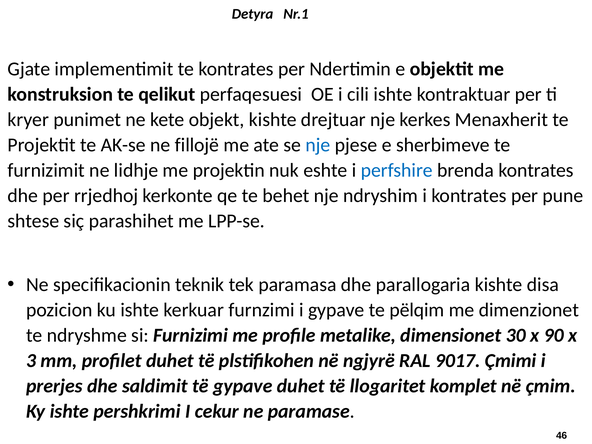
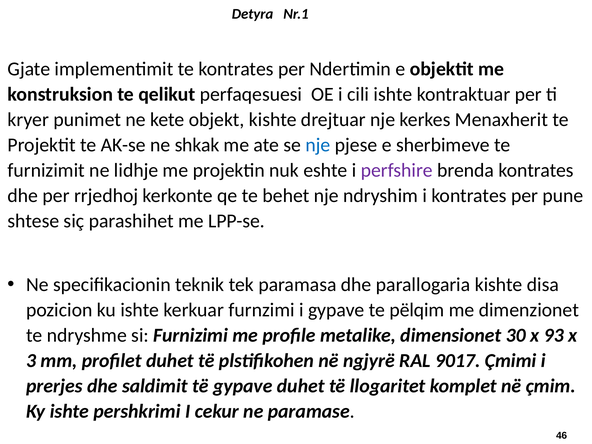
fillojë: fillojë -> shkak (197, 145)
perfshire colour: blue -> purple (397, 170)
90: 90 -> 93 (554, 335)
